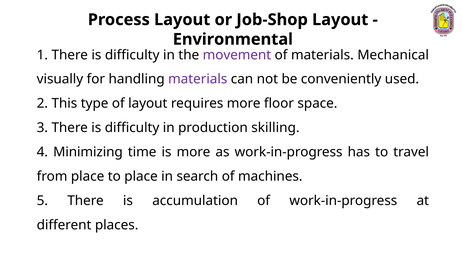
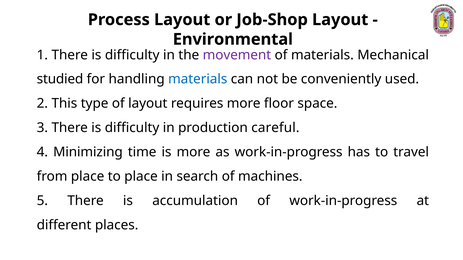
visually: visually -> studied (60, 79)
materials colour: purple -> blue (198, 79)
skilling: skilling -> careful (275, 128)
